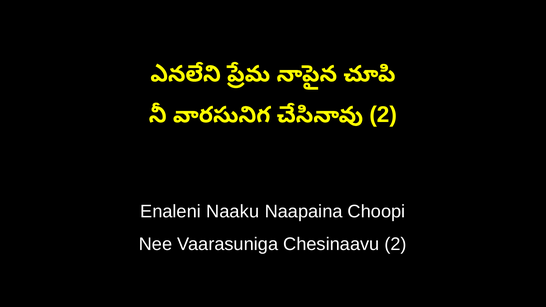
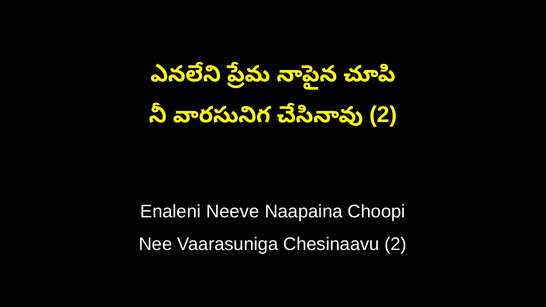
Naaku: Naaku -> Neeve (233, 211)
